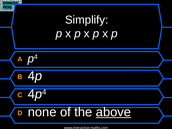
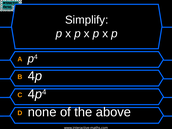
above underline: present -> none (113, 112)
